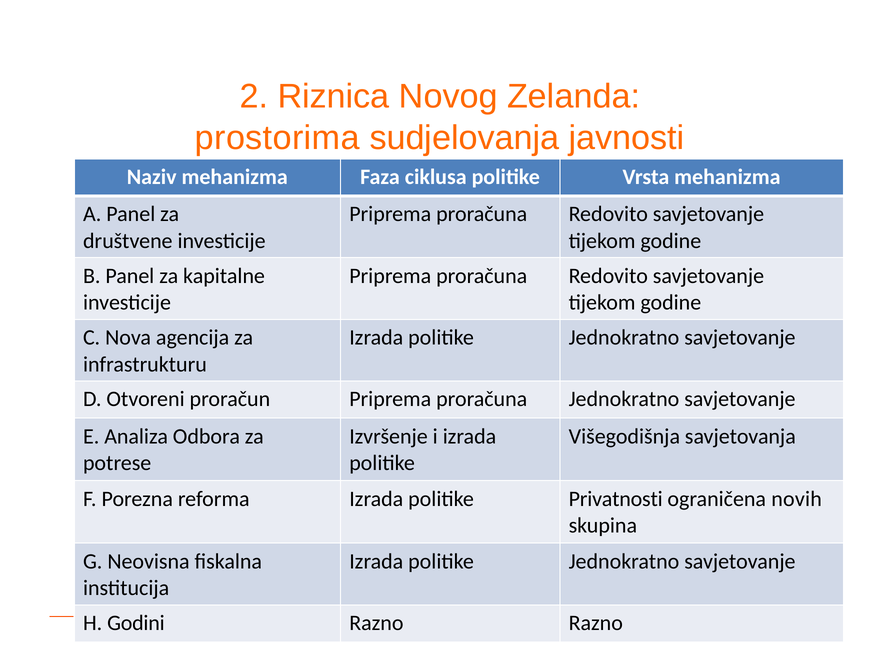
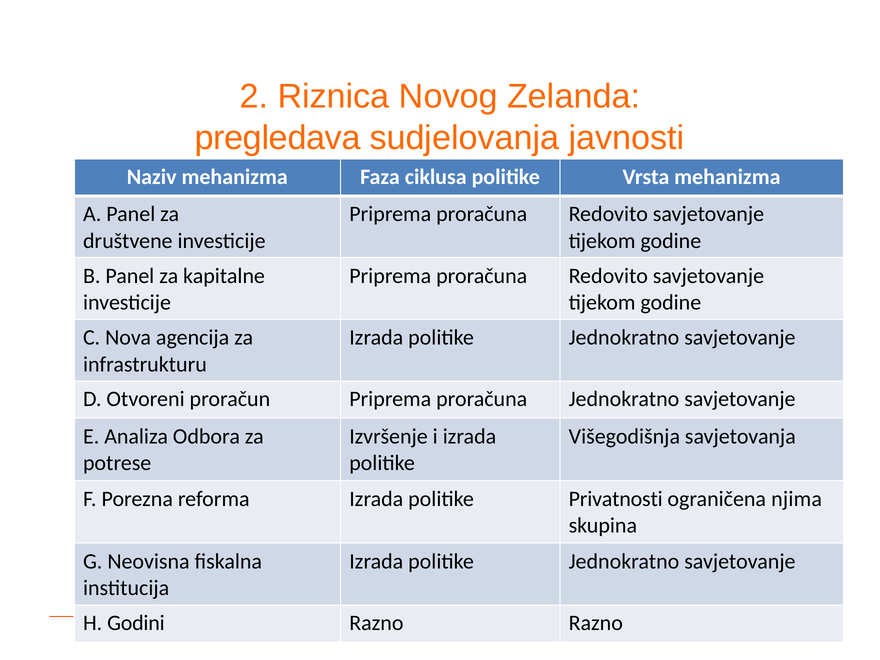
prostorima: prostorima -> pregledava (278, 138)
novih: novih -> njima (797, 499)
